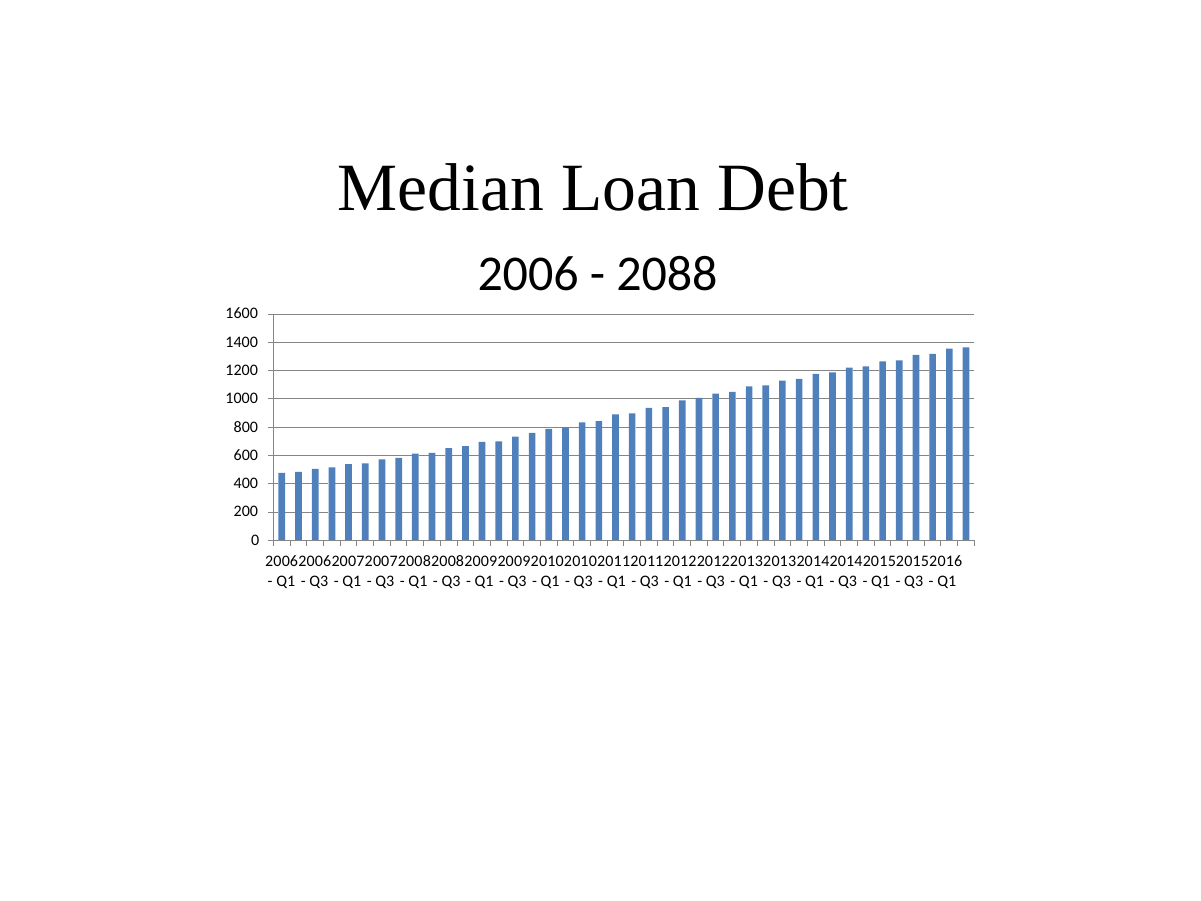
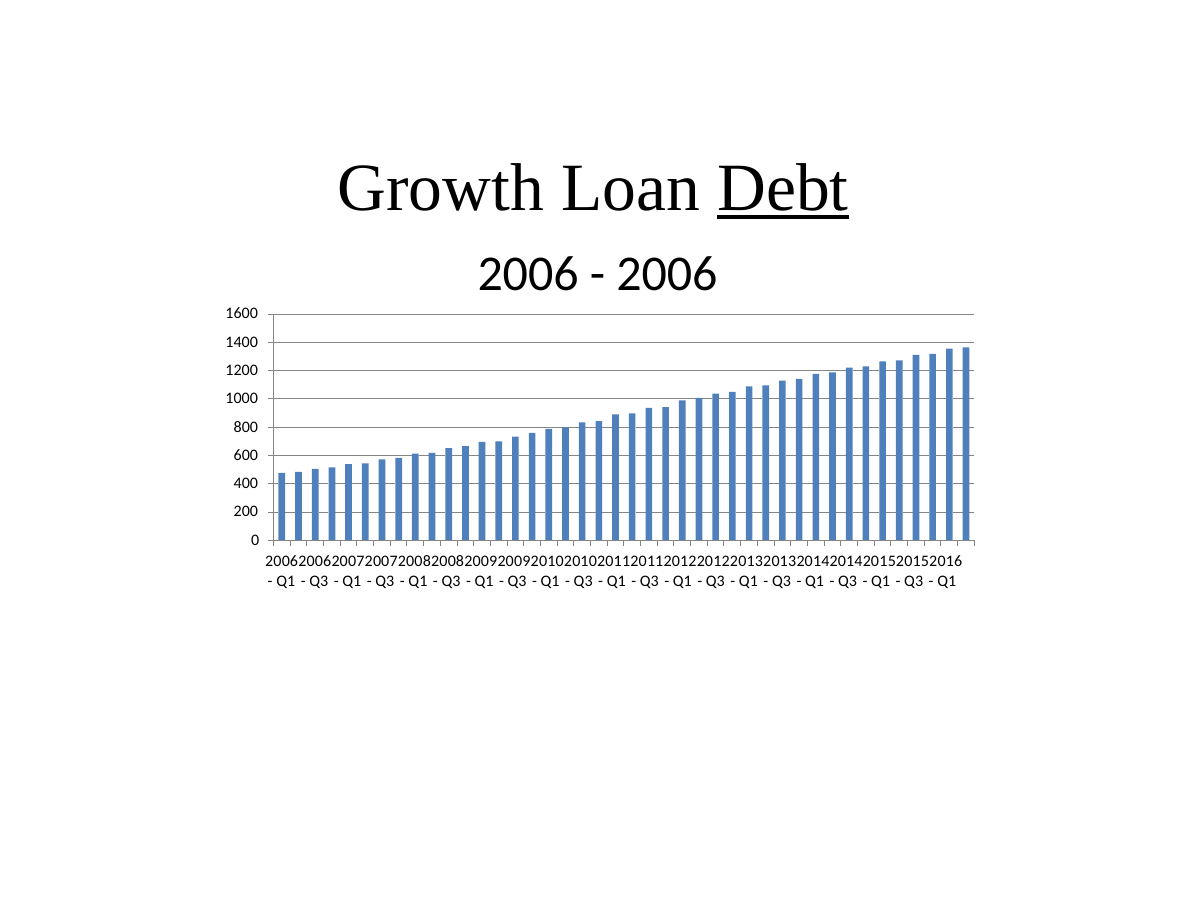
Median: Median -> Growth (441, 188)
Debt underline: none -> present (783, 188)
2088: 2088 -> 2006 (667, 274)
